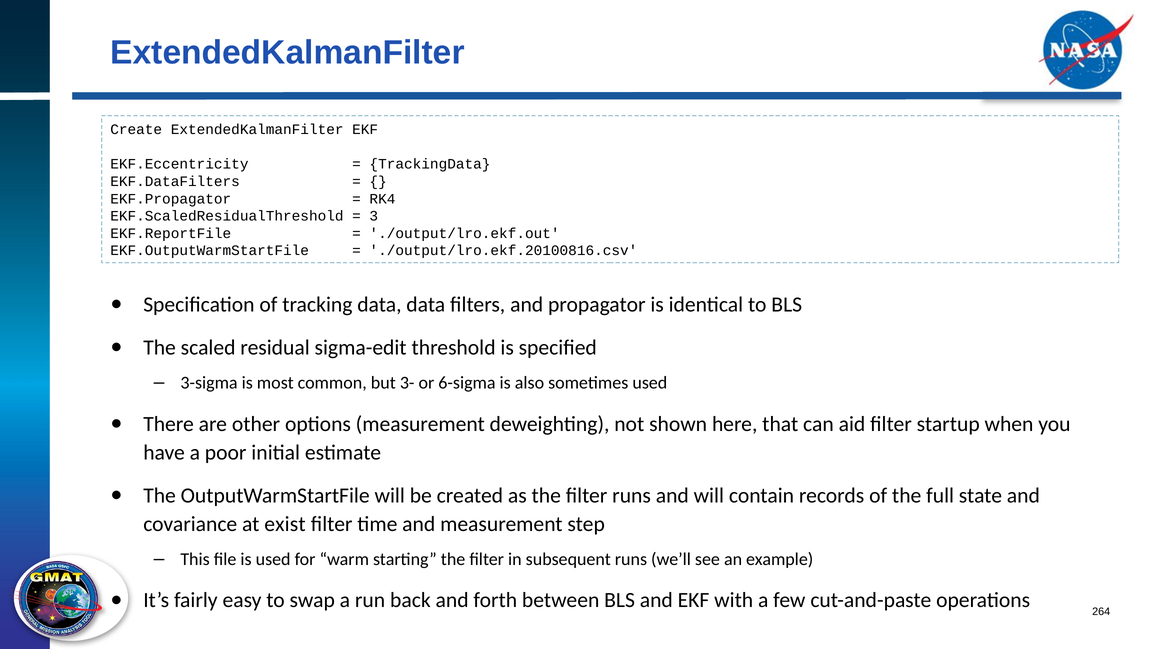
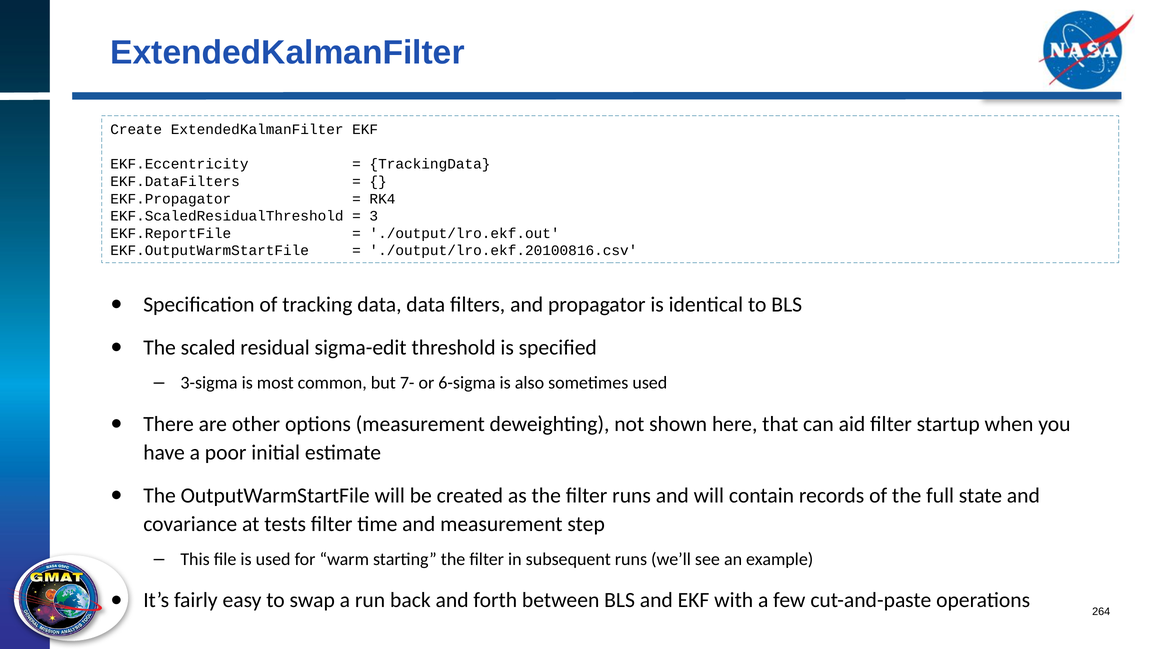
3-: 3- -> 7- (407, 383)
exist: exist -> tests (285, 524)
